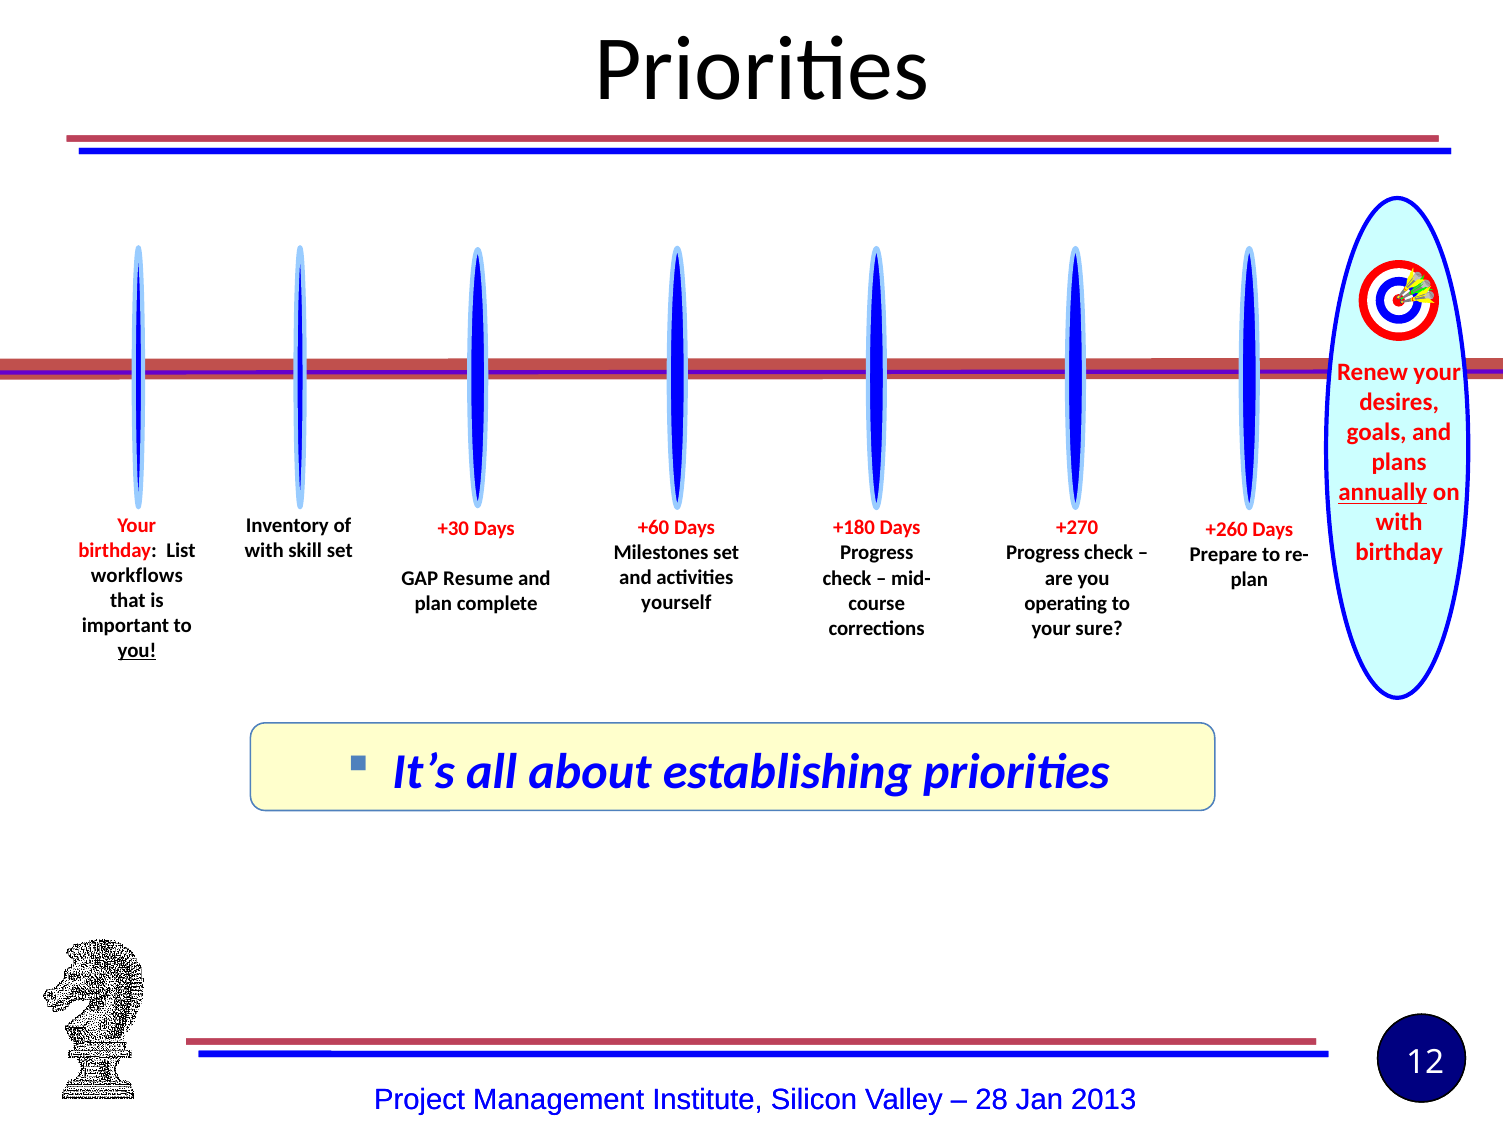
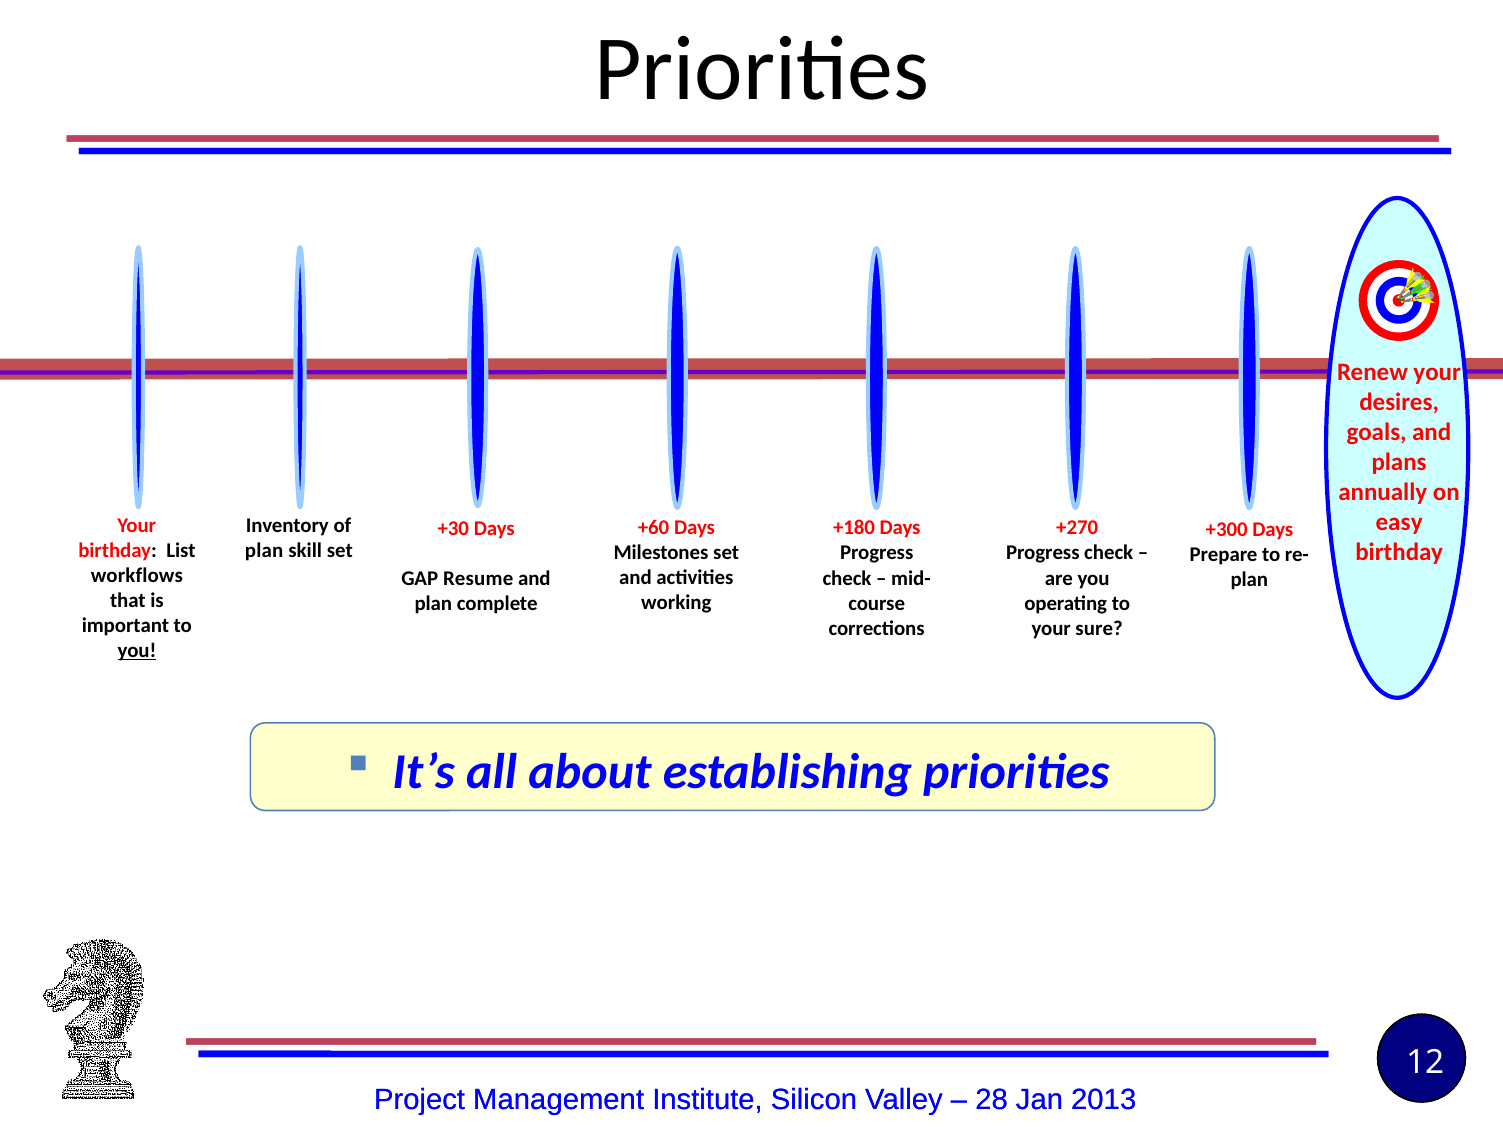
annually underline: present -> none (1383, 493)
with: with -> easy (1399, 523)
+260: +260 -> +300 (1227, 530)
with: with -> plan (264, 551)
yourself: yourself -> working (676, 603)
